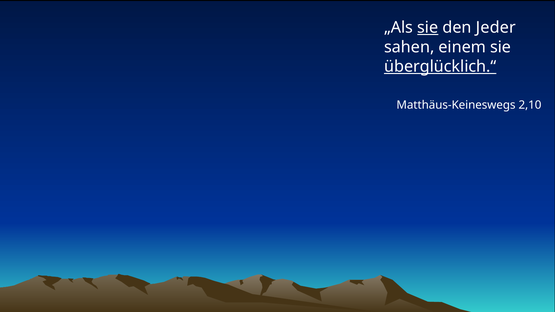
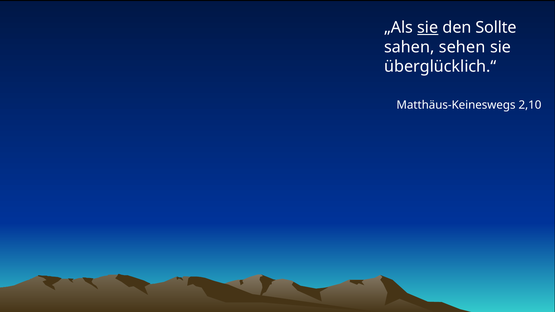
Jeder: Jeder -> Sollte (496, 28)
einem: einem -> sehen (462, 47)
überglücklich.“ underline: present -> none (440, 66)
